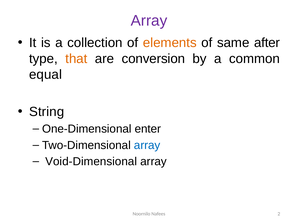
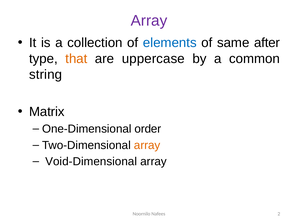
elements colour: orange -> blue (170, 43)
conversion: conversion -> uppercase (153, 59)
equal: equal -> string (46, 74)
String: String -> Matrix (47, 112)
enter: enter -> order (148, 129)
array colour: blue -> orange (147, 145)
